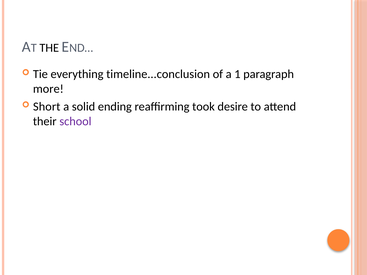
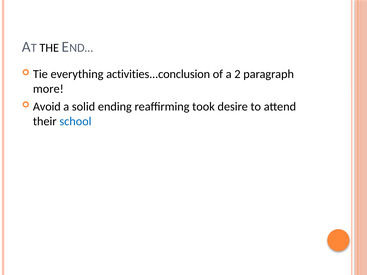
timeline...conclusion: timeline...conclusion -> activities...conclusion (158, 74)
1: 1 -> 2 (237, 74)
Short: Short -> Avoid (47, 107)
school colour: purple -> blue (75, 121)
